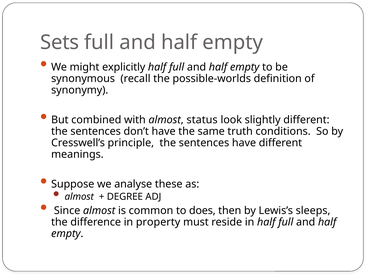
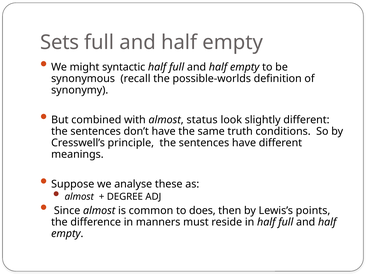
explicitly: explicitly -> syntactic (124, 67)
sleeps: sleeps -> points (313, 210)
property: property -> manners (158, 222)
